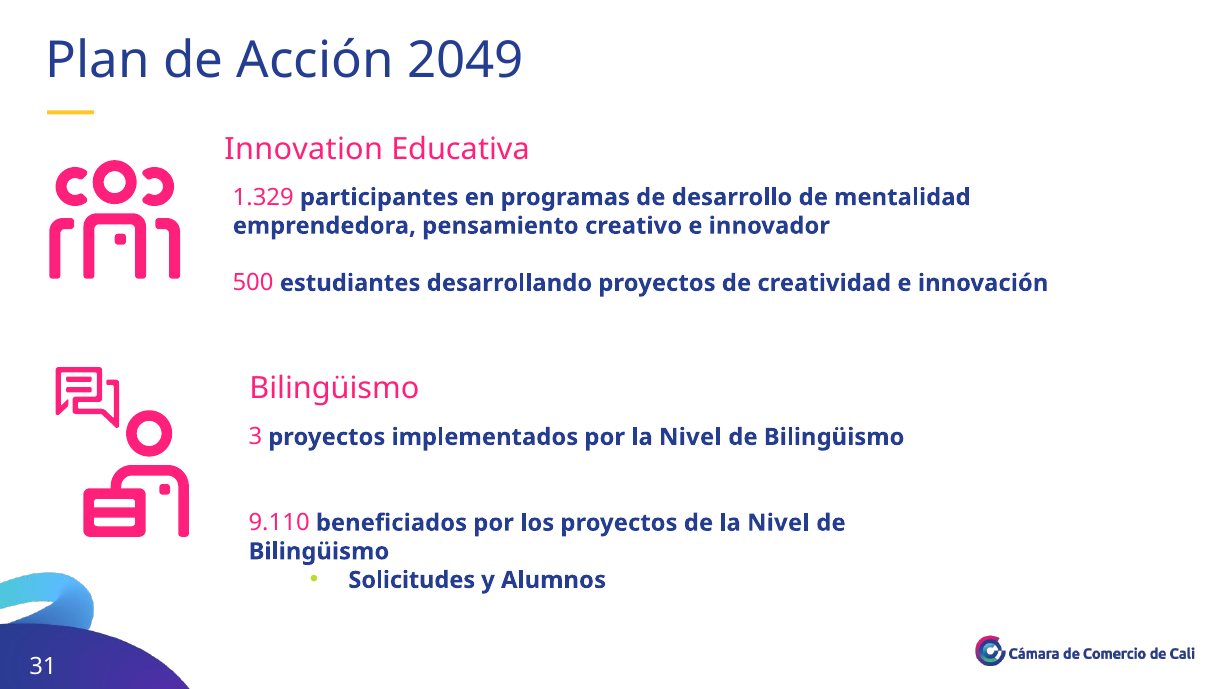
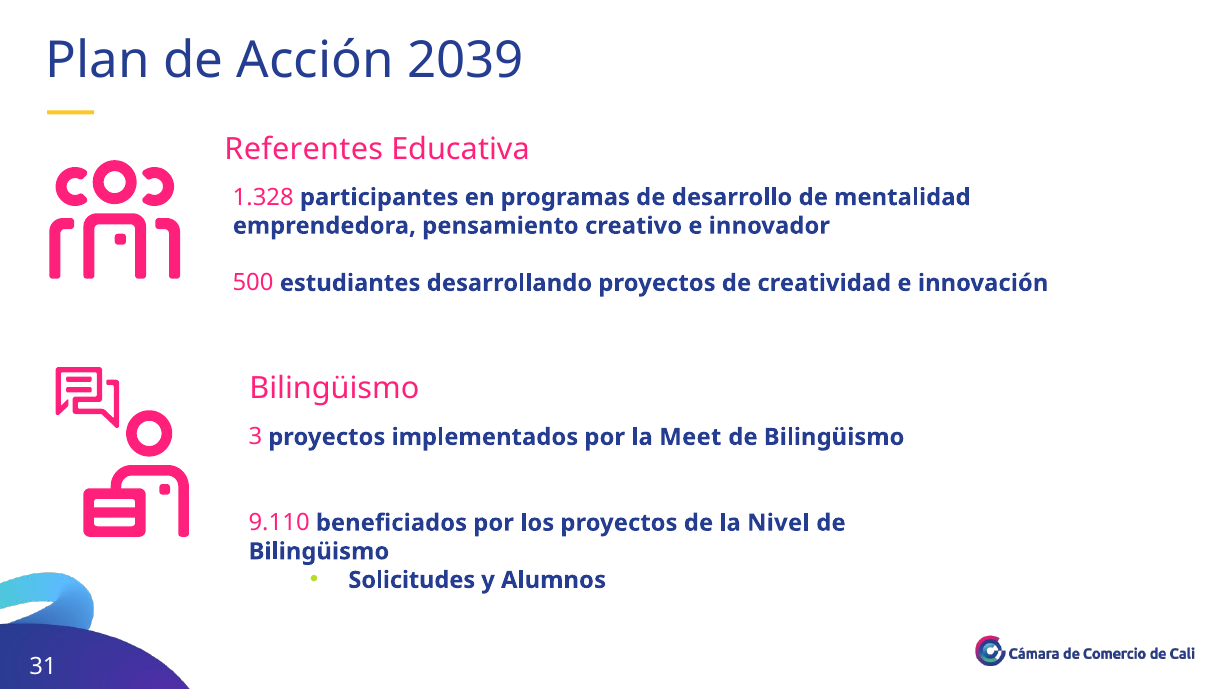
2049: 2049 -> 2039 (466, 61)
Innovation: Innovation -> Referentes (304, 150)
1.329: 1.329 -> 1.328 (263, 197)
por la Nivel: Nivel -> Meet (690, 437)
